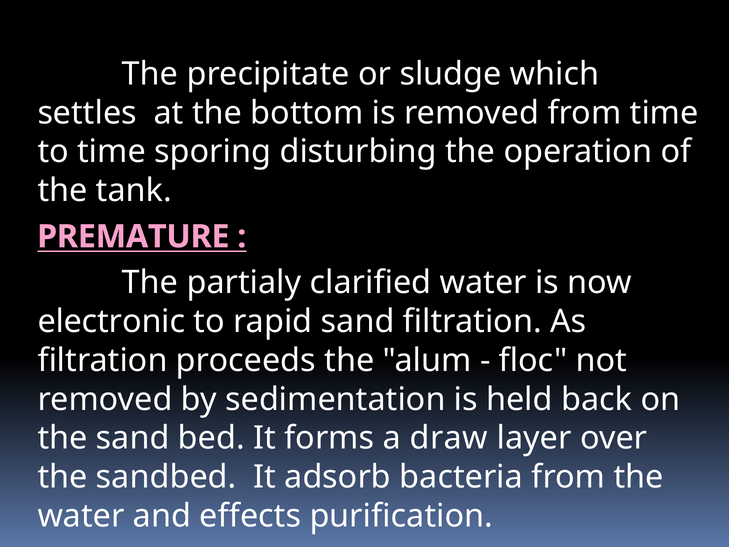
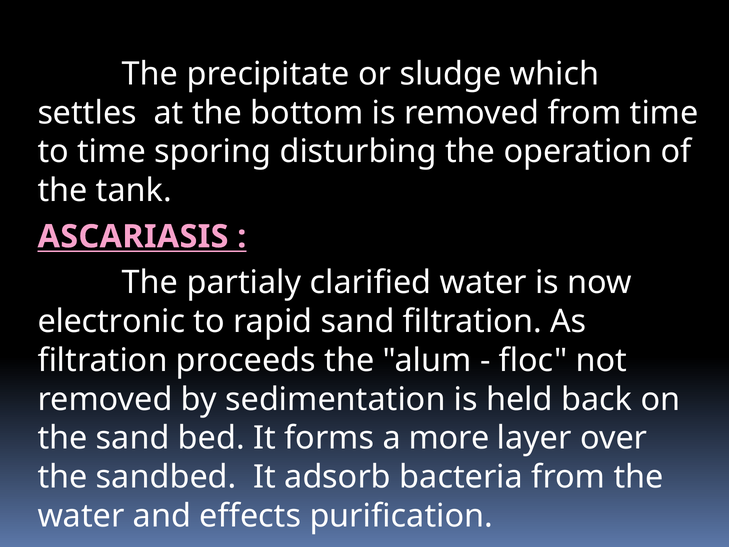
PREMATURE: PREMATURE -> ASCARIASIS (133, 237)
draw: draw -> more (449, 438)
